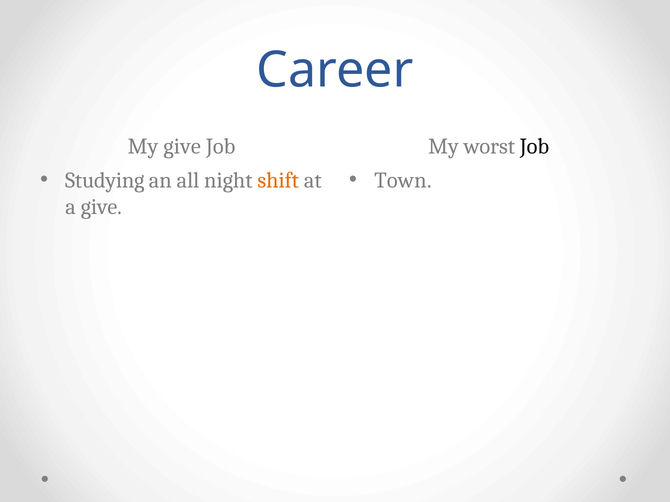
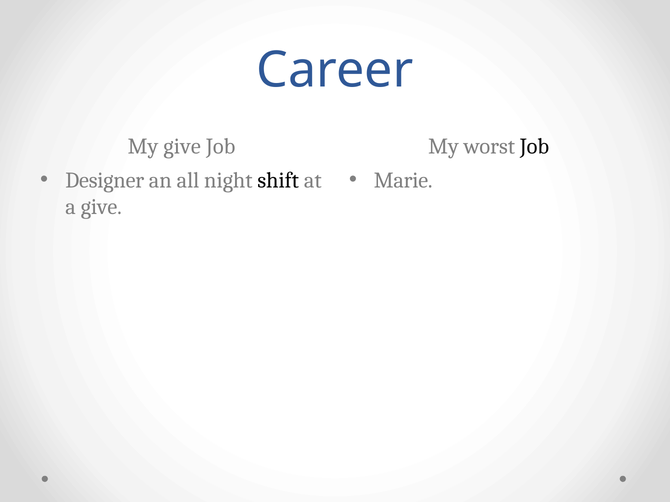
Studying: Studying -> Designer (105, 180)
shift colour: orange -> black (278, 180)
Town: Town -> Marie (403, 180)
